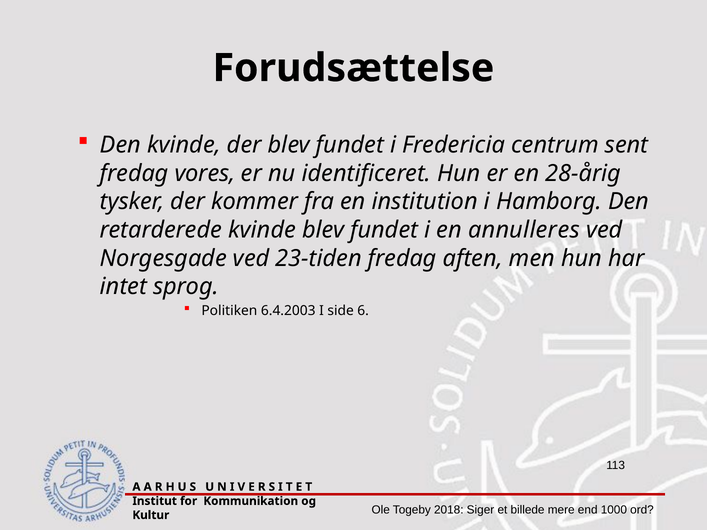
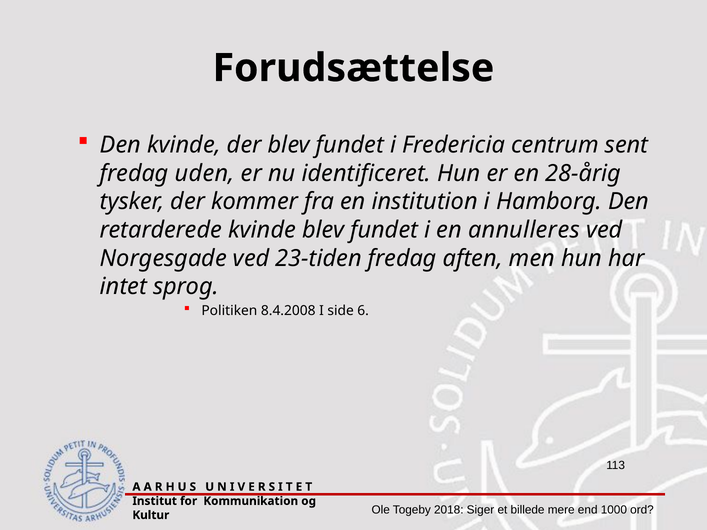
vores: vores -> uden (205, 174)
6.4.2003: 6.4.2003 -> 8.4.2008 (288, 311)
